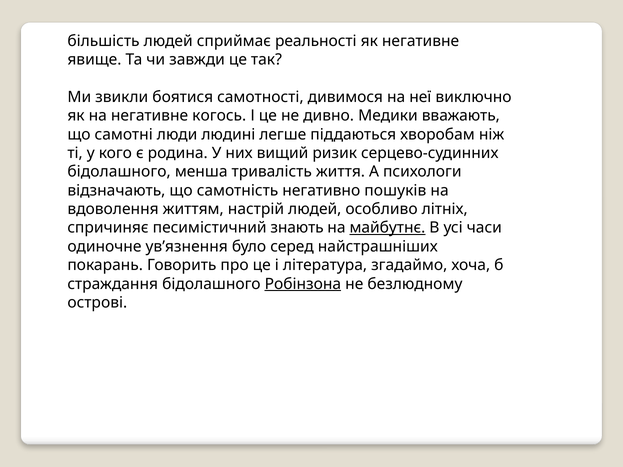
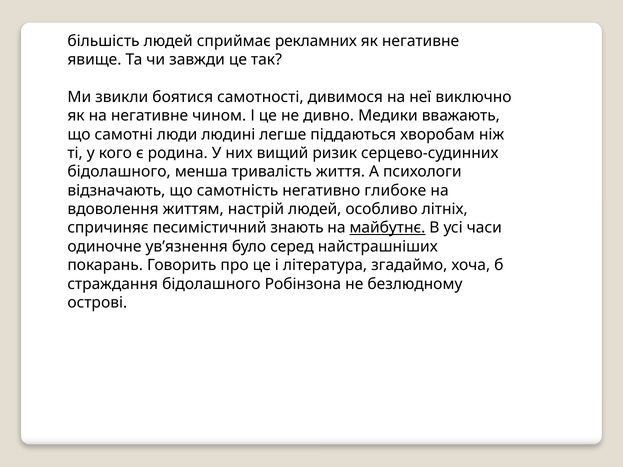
реальності: реальності -> рекламних (316, 41)
когось: когось -> чином (219, 116)
пошуків: пошуків -> глибоке (395, 191)
Робінзона underline: present -> none (303, 284)
